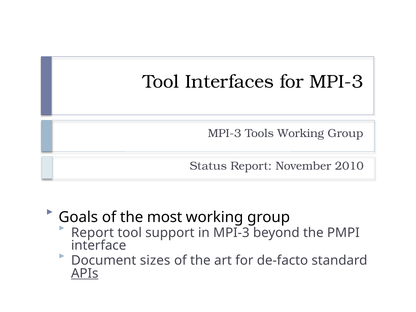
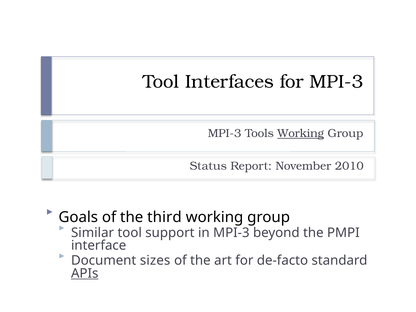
Working underline: none -> present (301, 133)
most: most -> third (164, 217)
Report: Report -> Similar (93, 233)
